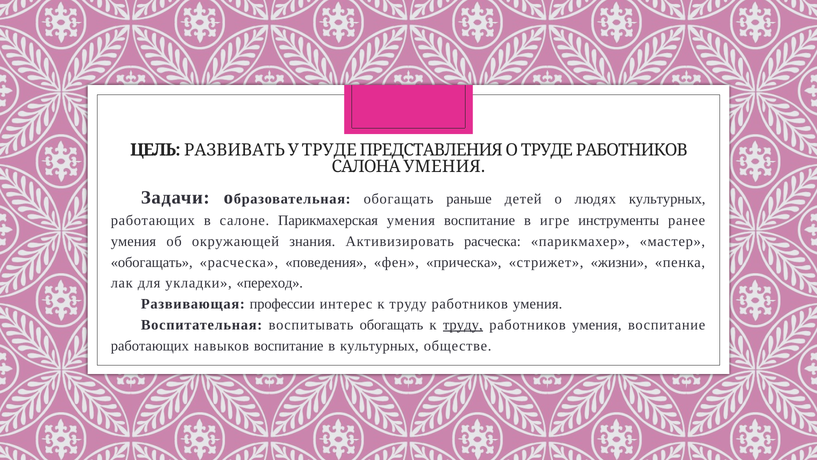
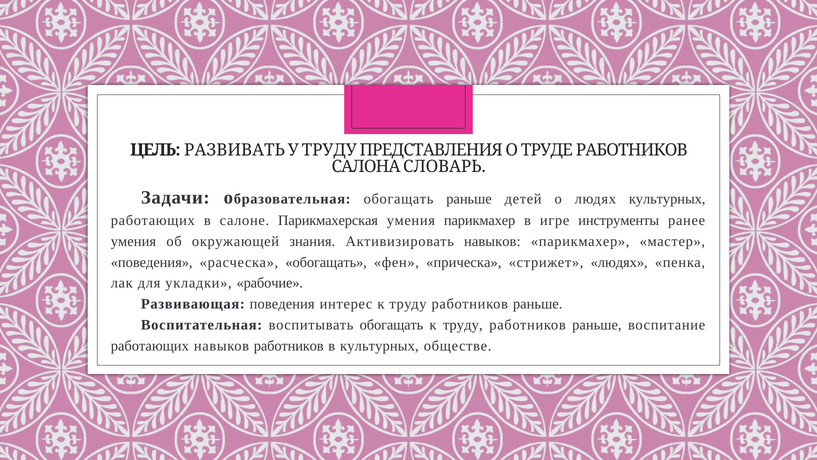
У ТРУДЕ: ТРУДЕ -> ТРУДУ (329, 150)
САЛОНА УМЕНИЯ: УМЕНИЯ -> СЛОВАРЬ (444, 167)
воспитание: воспитание -> парикмахер (480, 220)
Активизировать расческа: расческа -> навыков (492, 241)
обогащать: обогащать -> поведения (152, 262)
расческа поведения: поведения -> обогащать (326, 262)
стрижет жизни: жизни -> людях (619, 262)
переход: переход -> рабочие (270, 283)
Развивающая профессии: профессии -> поведения (282, 304)
умения: умения -> раньше (538, 304)
труду underline: present -> none (463, 325)
умения: умения -> раньше (597, 325)
навыков воспитание: воспитание -> работников (289, 345)
